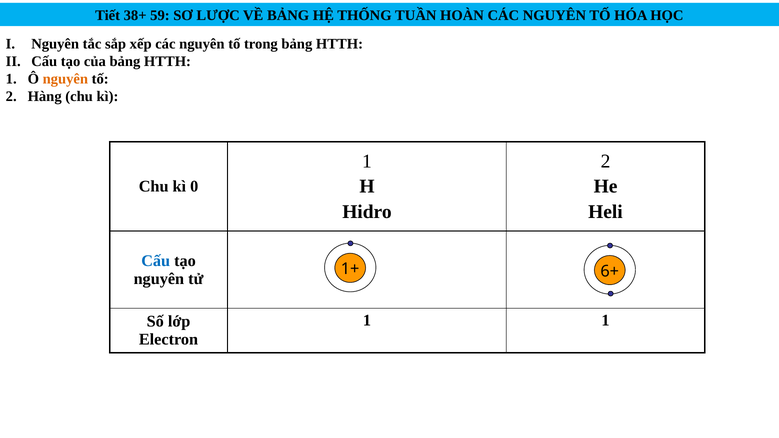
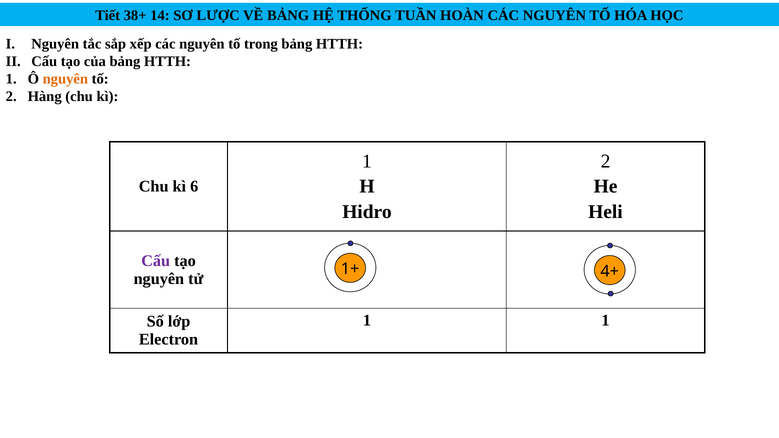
59: 59 -> 14 (160, 16)
0: 0 -> 6 (194, 187)
Cấu colour: blue -> purple (156, 261)
6+: 6+ -> 4+ (610, 271)
